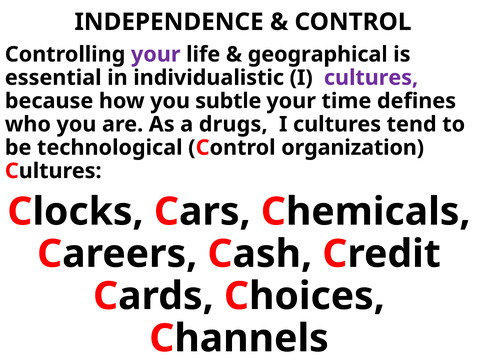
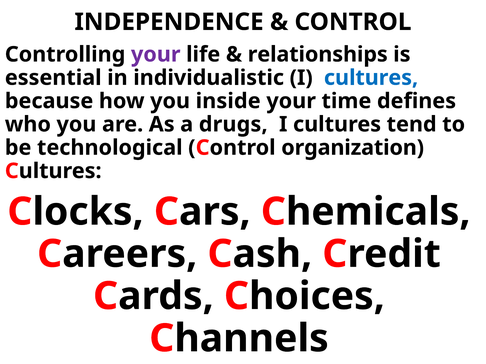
geographical: geographical -> relationships (318, 54)
cultures colour: purple -> blue (371, 78)
subtle: subtle -> inside (228, 101)
